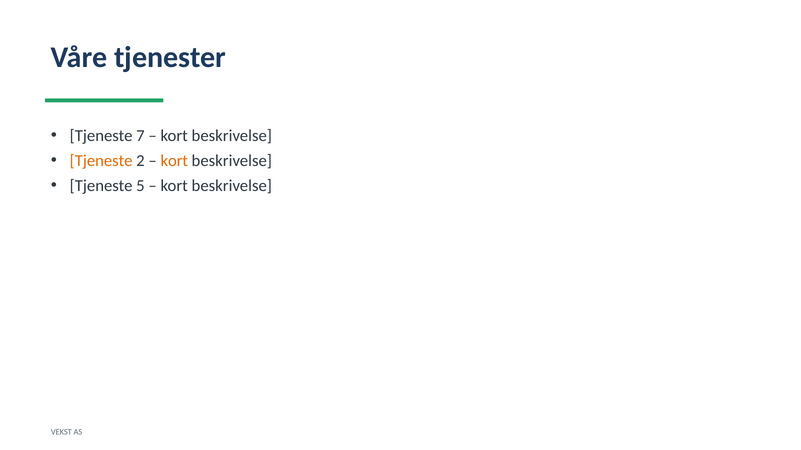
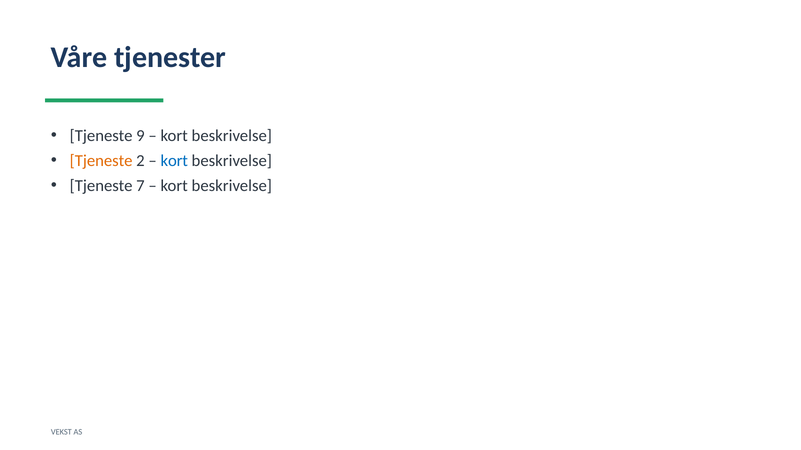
7: 7 -> 9 (140, 136)
kort colour: orange -> blue (174, 161)
5: 5 -> 7 (140, 186)
